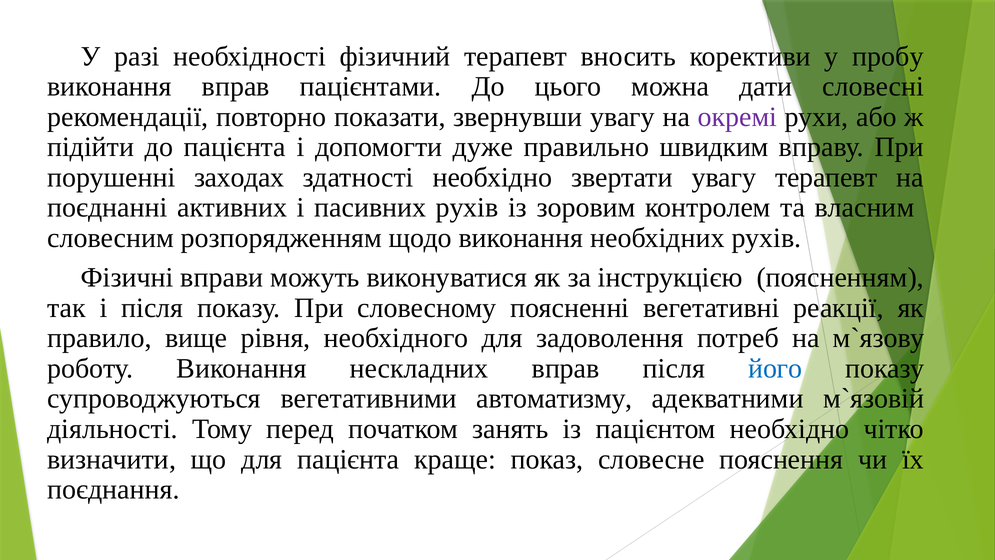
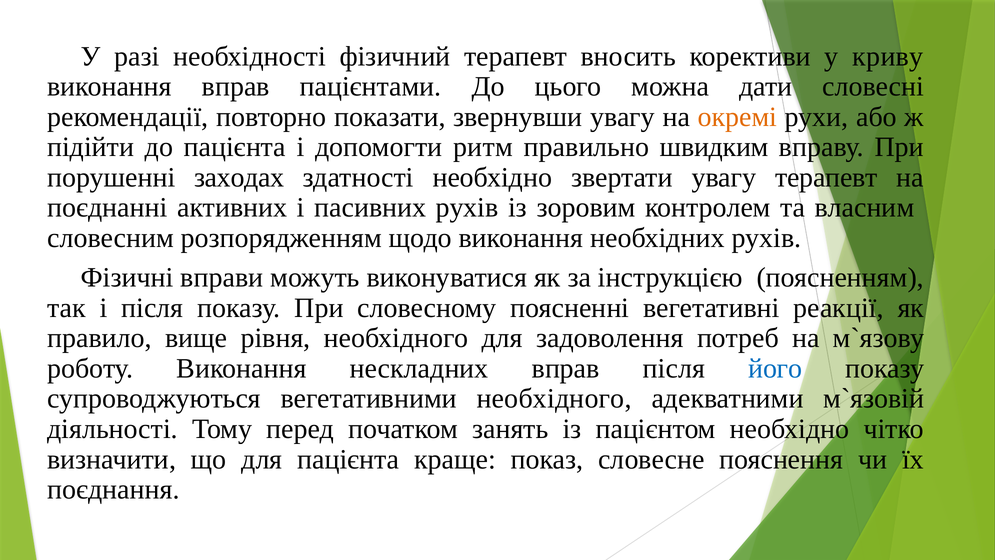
пробу: пробу -> криву (888, 56)
окремі colour: purple -> orange (737, 117)
дуже: дуже -> ритм (483, 147)
вегетативними автоматизму: автоматизму -> необхідного (554, 398)
